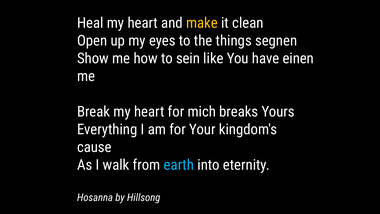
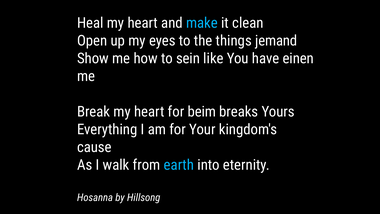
make colour: yellow -> light blue (202, 23)
segnen: segnen -> jemand (276, 41)
mich: mich -> beim (202, 112)
